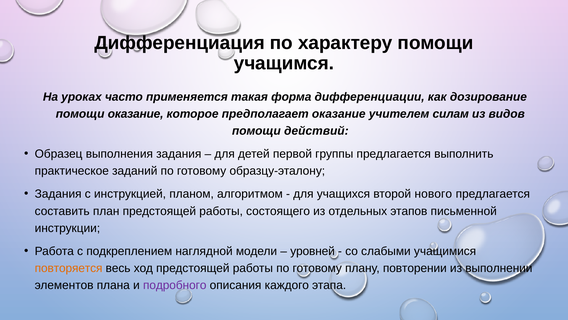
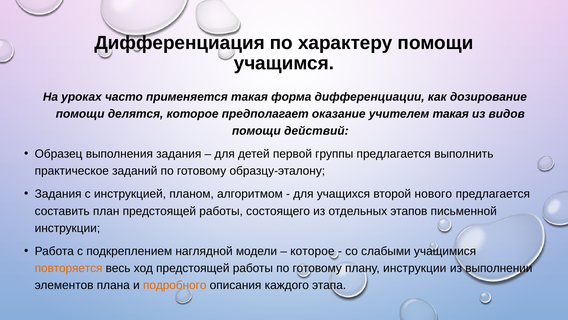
помощи оказание: оказание -> делятся (136, 114)
учителем силам: силам -> такая (451, 114)
уровней: уровней -> которое (312, 251)
плану повторении: повторении -> инструкции (415, 268)
подробного colour: purple -> orange (175, 285)
